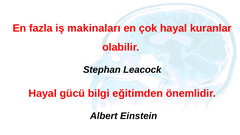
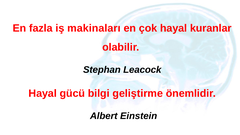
eğitimden: eğitimden -> geliştirme (138, 93)
